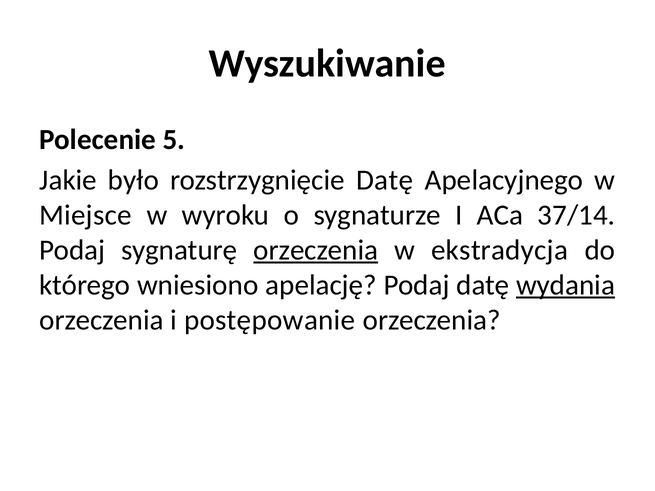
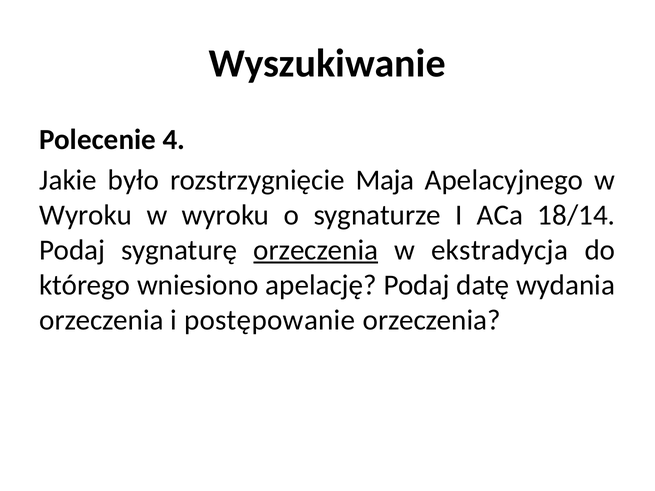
5: 5 -> 4 (174, 139)
rozstrzygnięcie Datę: Datę -> Maja (385, 180)
Miejsce: Miejsce -> Wyroku (86, 215)
37/14: 37/14 -> 18/14 (576, 215)
wydania underline: present -> none (566, 285)
